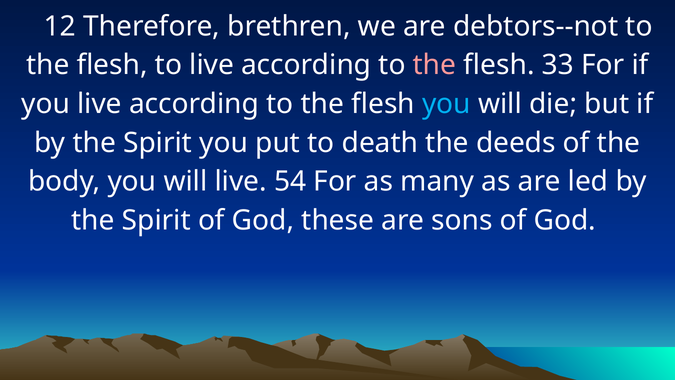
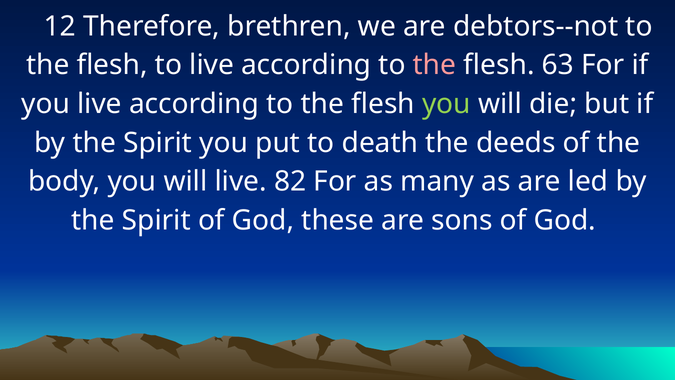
33: 33 -> 63 (558, 65)
you colour: light blue -> light green (447, 104)
54: 54 -> 82 (290, 181)
